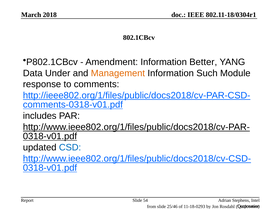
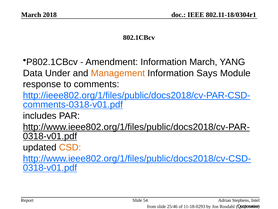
Information Better: Better -> March (203, 62)
Such: Such -> Says (207, 73)
CSD colour: blue -> orange (70, 147)
